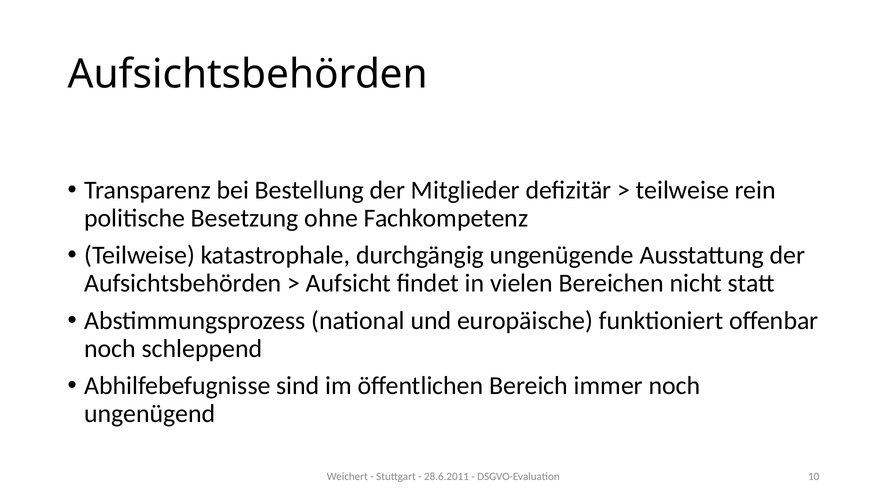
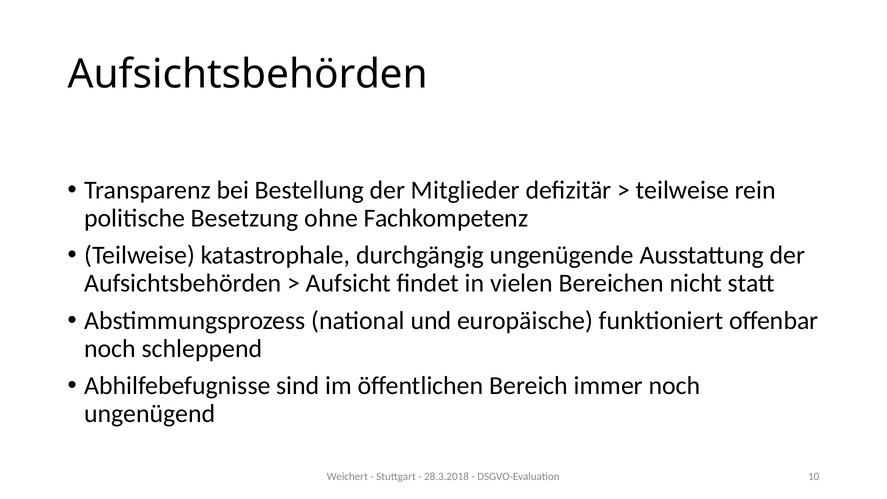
28.6.2011: 28.6.2011 -> 28.3.2018 (447, 476)
